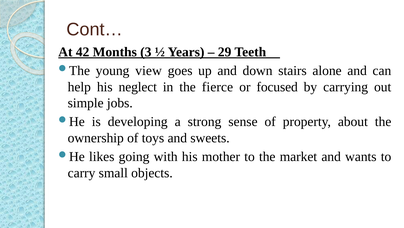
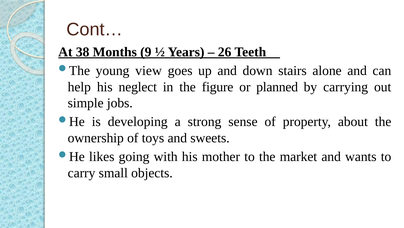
42: 42 -> 38 (83, 52)
3: 3 -> 9 (146, 52)
29: 29 -> 26 (225, 52)
fierce: fierce -> figure (218, 87)
focused: focused -> planned (277, 87)
